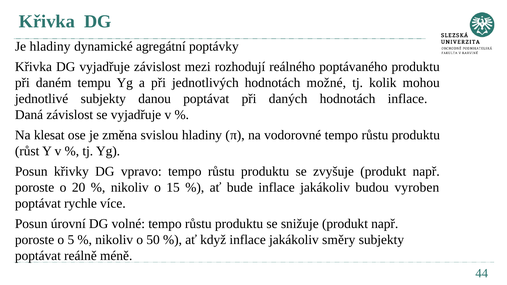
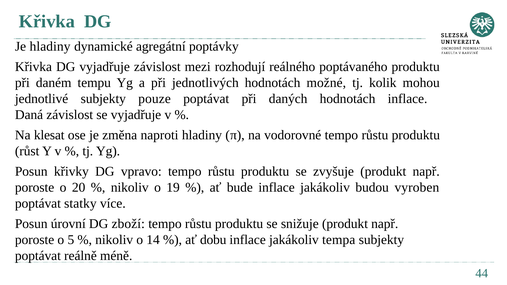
danou: danou -> pouze (155, 99)
svislou: svislou -> naproti (160, 135)
15: 15 -> 19 (173, 188)
rychle: rychle -> statky (80, 204)
volné: volné -> zboží (128, 224)
50: 50 -> 14 (153, 240)
když: když -> dobu (213, 240)
směry: směry -> tempa (339, 240)
